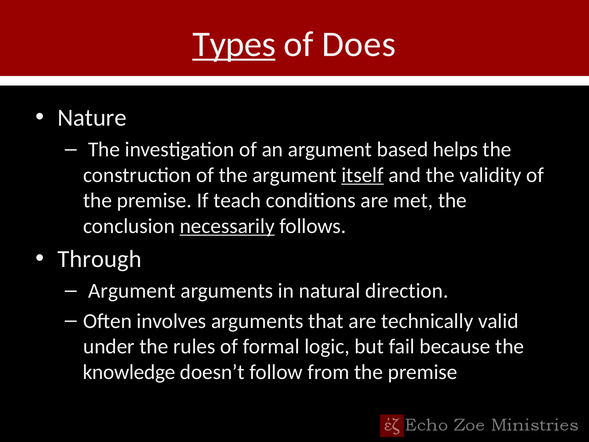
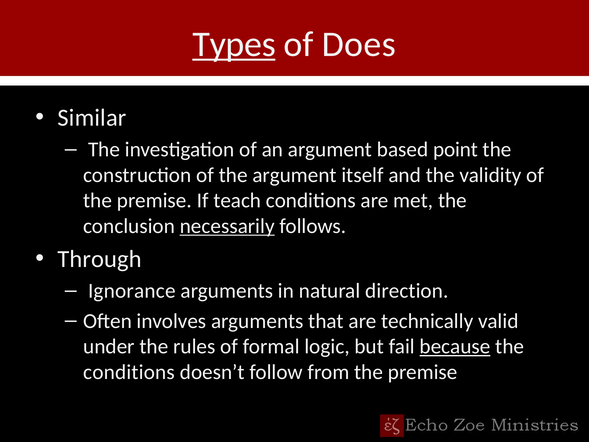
Nature: Nature -> Similar (92, 118)
helps: helps -> point (456, 149)
itself underline: present -> none (363, 175)
Argument: Argument -> Ignorance (132, 291)
because underline: none -> present (455, 346)
knowledge: knowledge -> conditions (129, 372)
